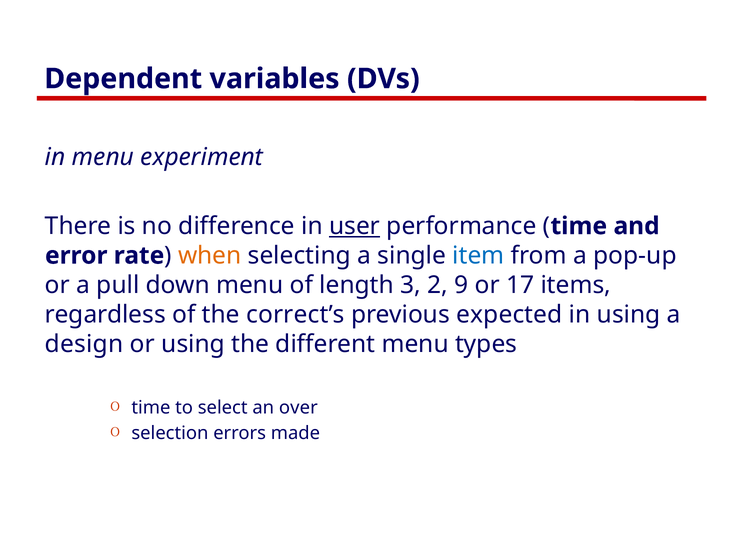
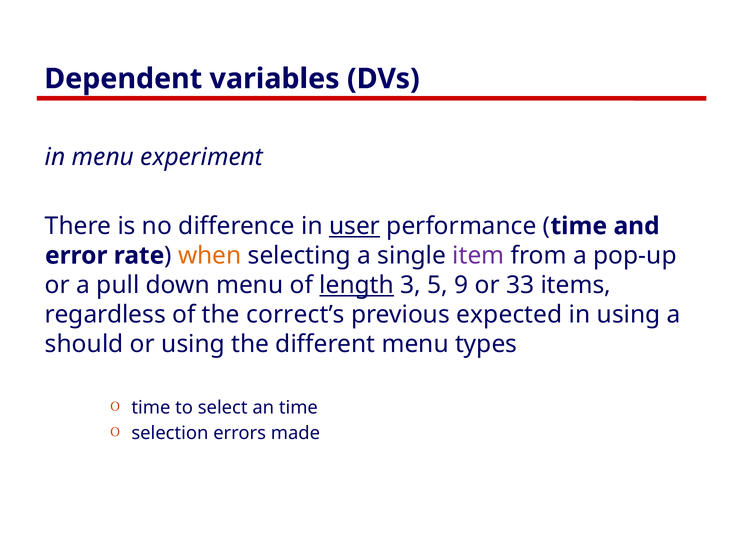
item colour: blue -> purple (478, 255)
length underline: none -> present (357, 285)
2: 2 -> 5 (438, 285)
17: 17 -> 33 (520, 285)
design: design -> should (84, 344)
an over: over -> time (298, 407)
